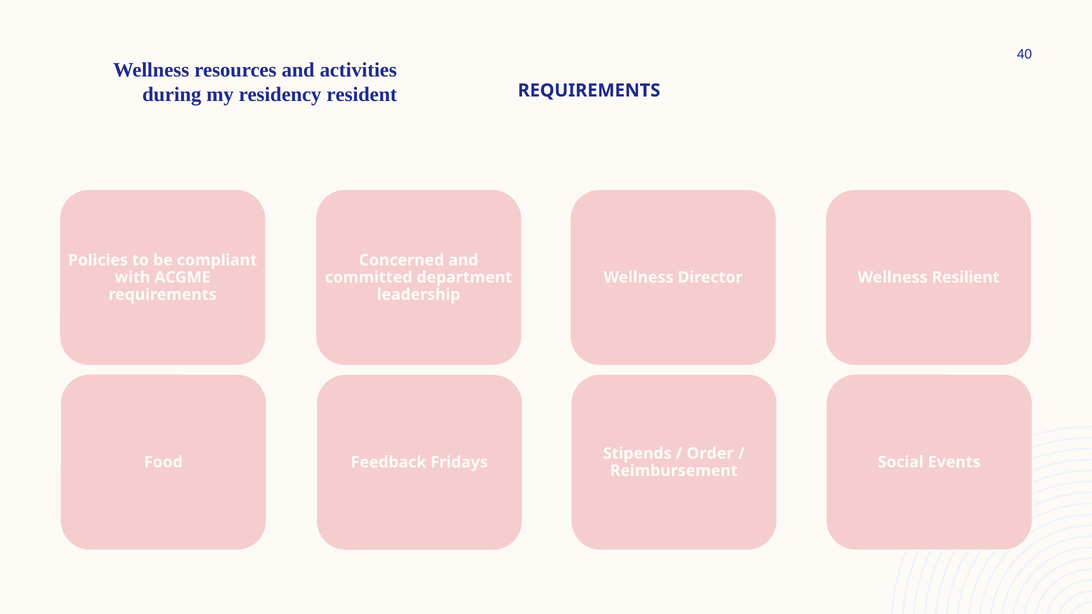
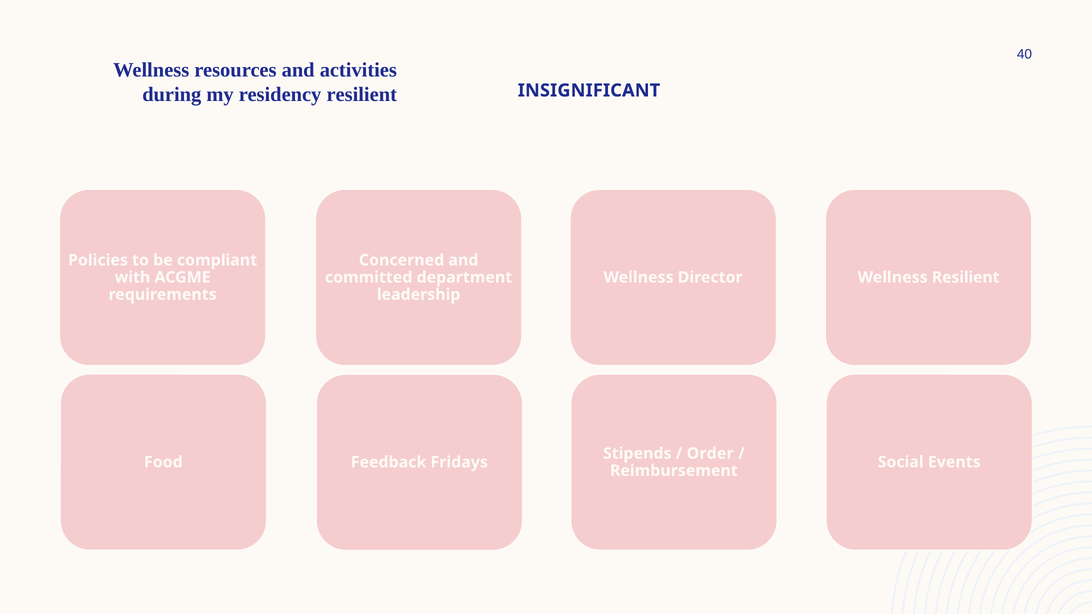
residency resident: resident -> resilient (362, 95)
REQUIREMENTS: REQUIREMENTS -> INSIGNIFICANT (589, 91)
